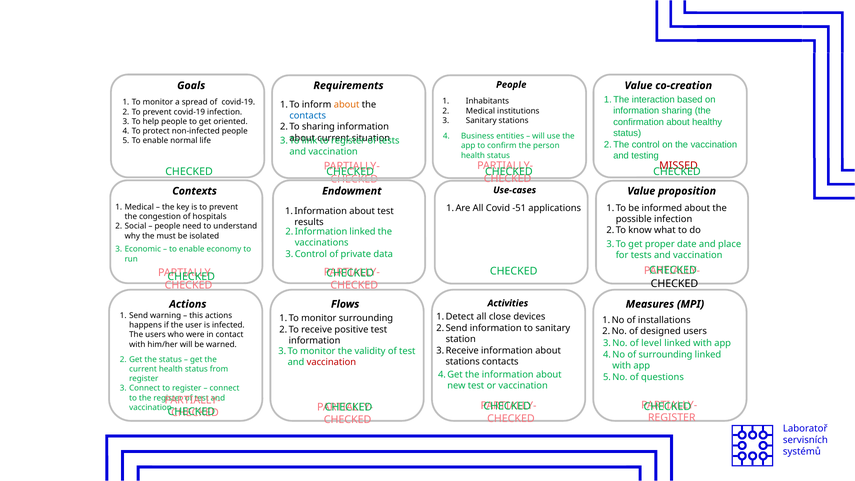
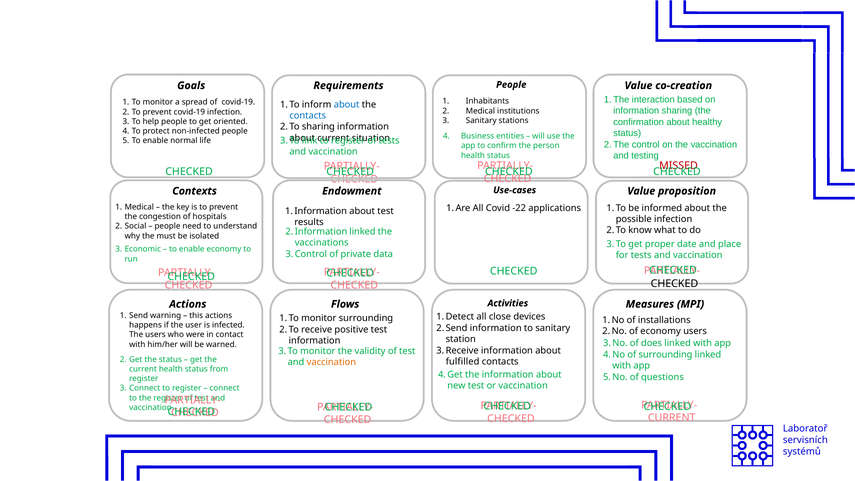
about colour: orange -> blue (347, 104)
-51: -51 -> -22 (519, 208)
of designed: designed -> economy (661, 331)
level: level -> does (652, 343)
stations: stations -> fulfilled (463, 362)
vaccination colour: red -> orange (331, 362)
REGISTER: REGISTER -> CURRENT (672, 418)
